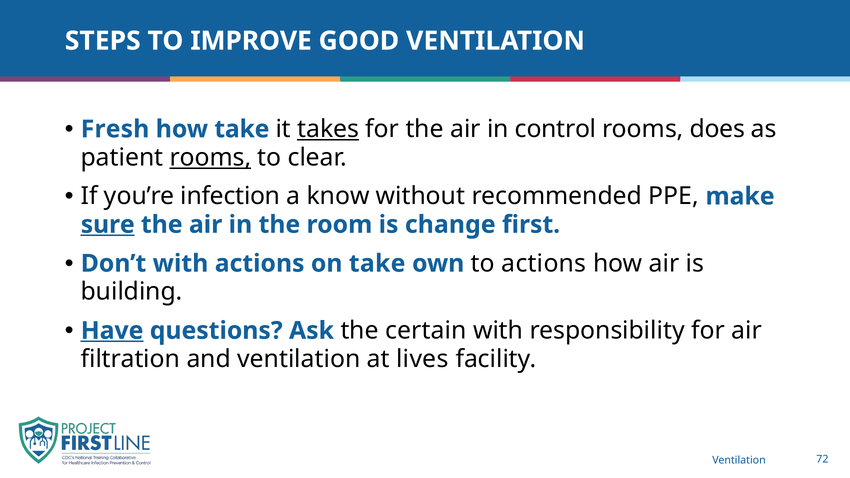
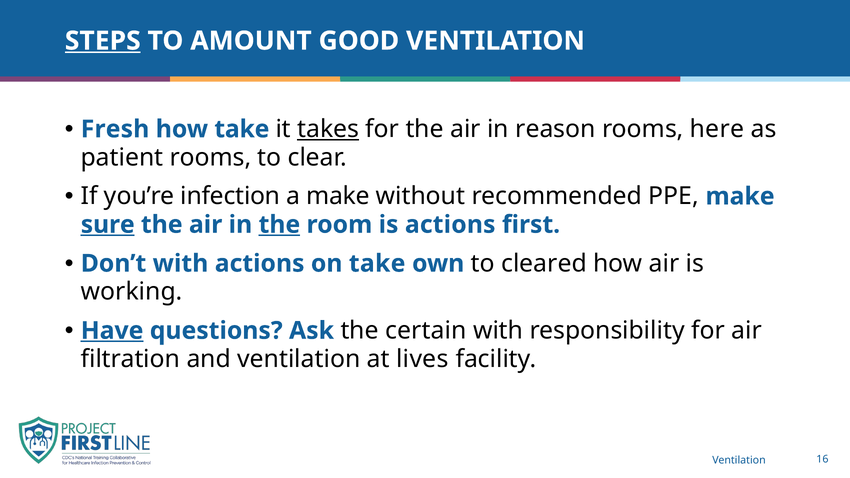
STEPS underline: none -> present (103, 41)
IMPROVE: IMPROVE -> AMOUNT (251, 41)
control: control -> reason (556, 129)
does: does -> here (717, 129)
rooms underline: present -> none (210, 157)
a know: know -> make (338, 196)
the underline: none -> present (279, 225)
is change: change -> actions (450, 225)
to actions: actions -> cleared (544, 264)
building: building -> working (132, 292)
72: 72 -> 16 (822, 460)
